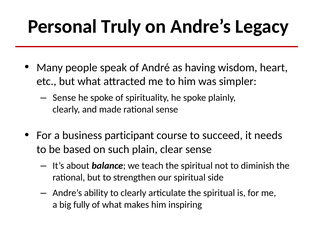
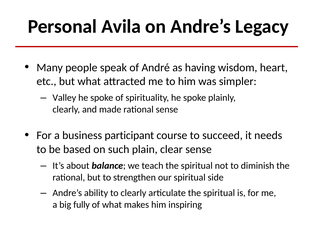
Truly: Truly -> Avila (121, 26)
Sense: Sense -> Valley (64, 98)
